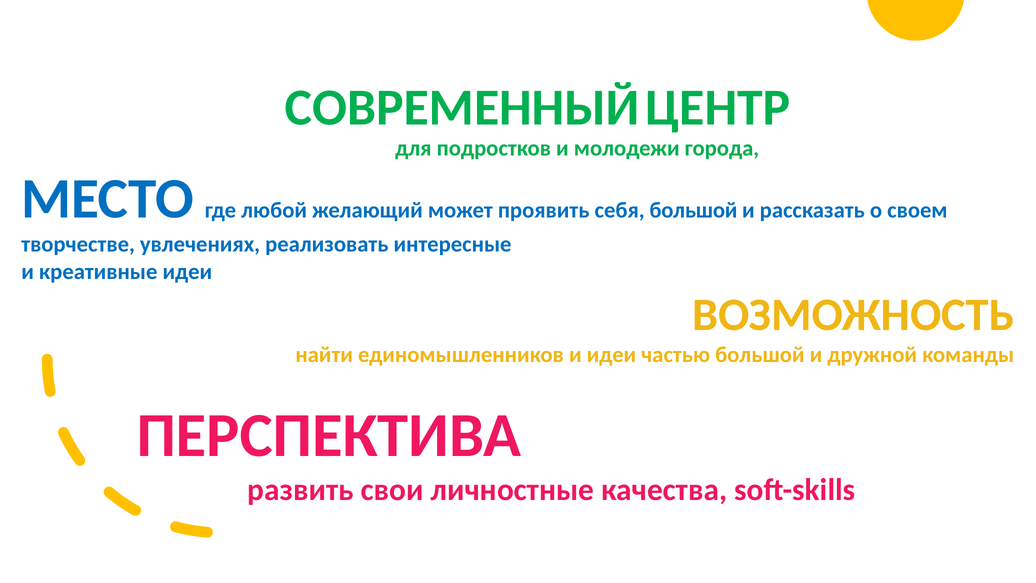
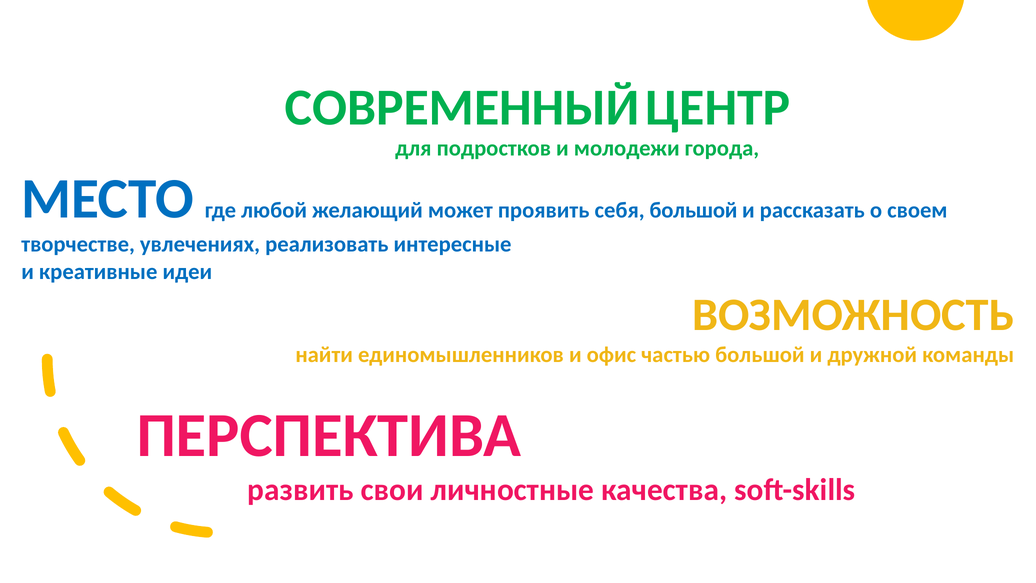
и идеи: идеи -> офис (611, 354)
